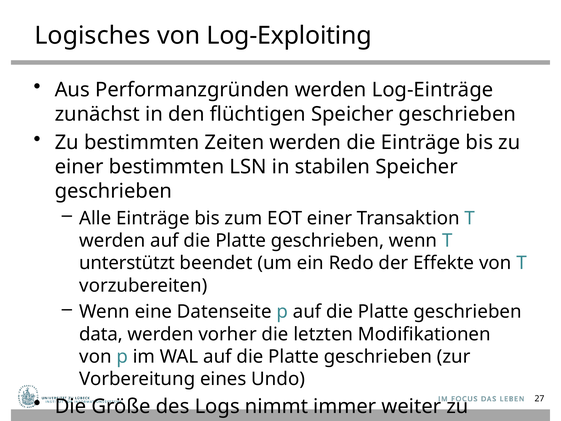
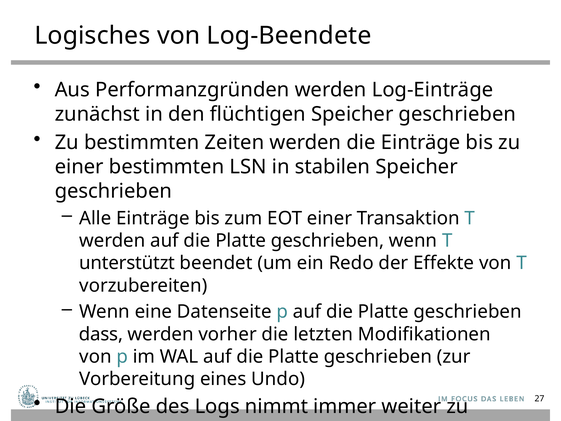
Log-Exploiting: Log-Exploiting -> Log-Beendete (289, 35)
data: data -> dass (101, 334)
